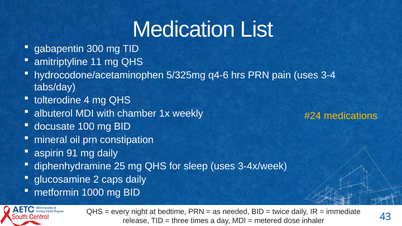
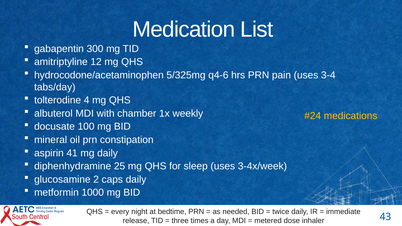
11: 11 -> 12 (96, 62)
91: 91 -> 41 (72, 153)
